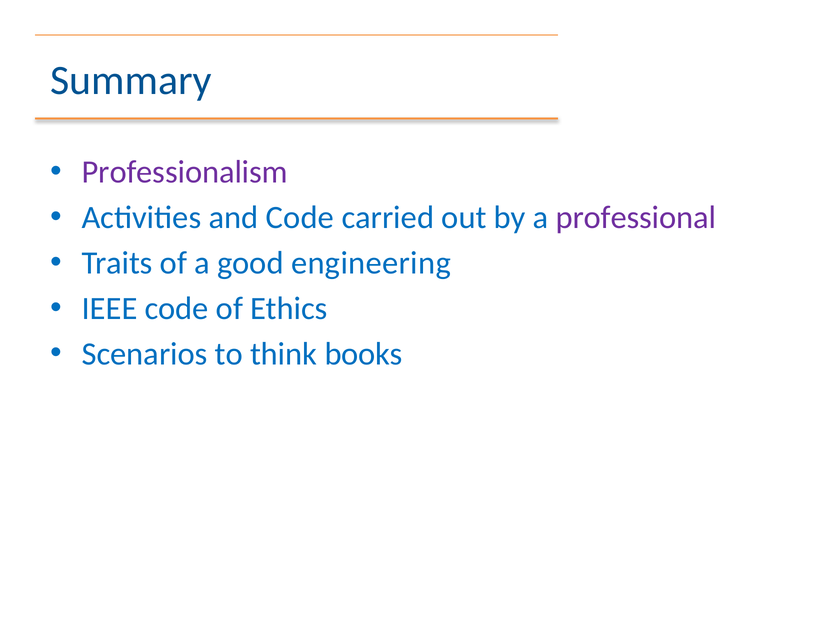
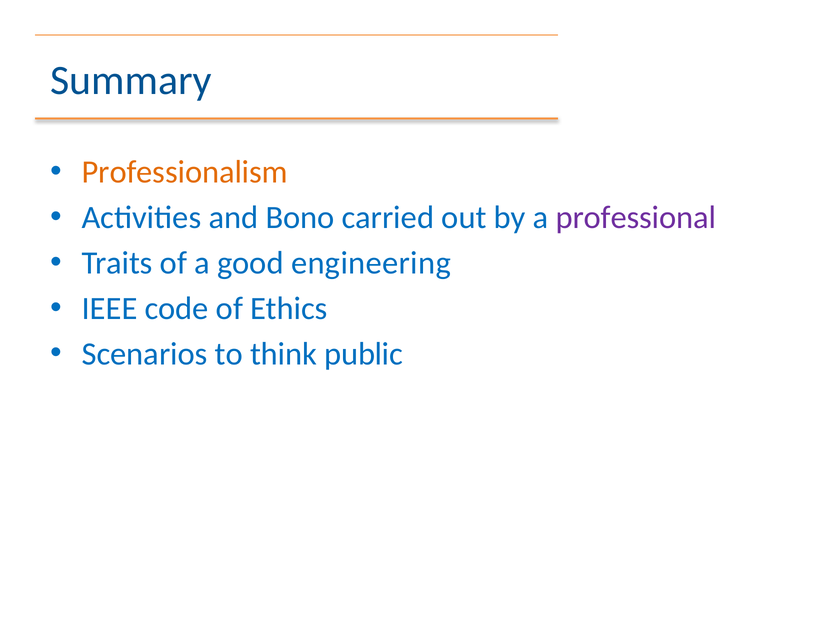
Professionalism colour: purple -> orange (185, 172)
and Code: Code -> Bono (300, 218)
books: books -> public (364, 354)
